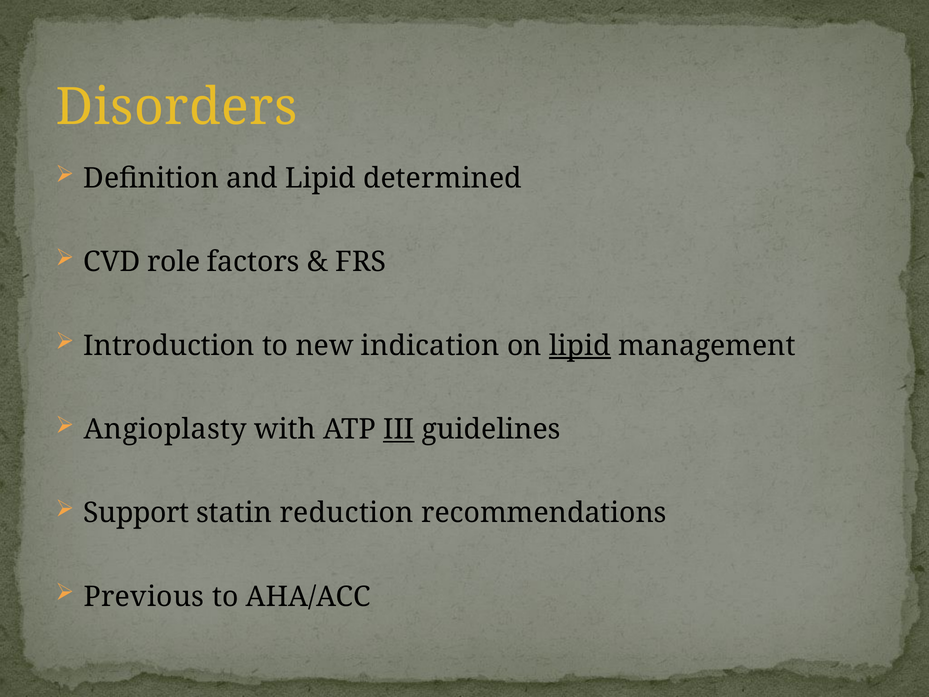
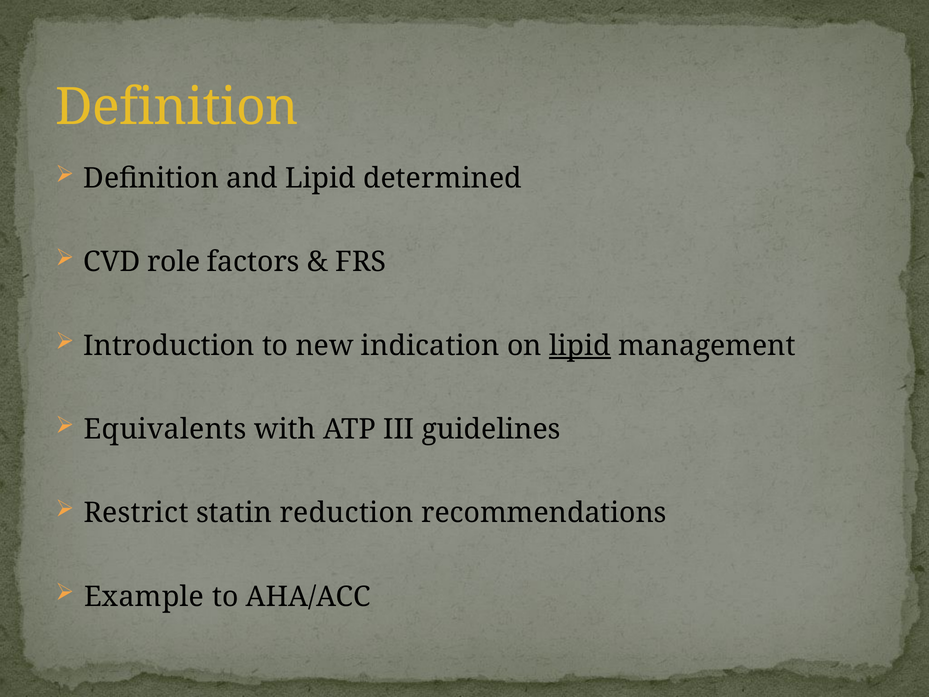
Disorders: Disorders -> Definition (177, 107)
Angioplasty: Angioplasty -> Equivalents (165, 429)
III underline: present -> none (399, 429)
Support: Support -> Restrict (136, 513)
Previous: Previous -> Example (144, 596)
